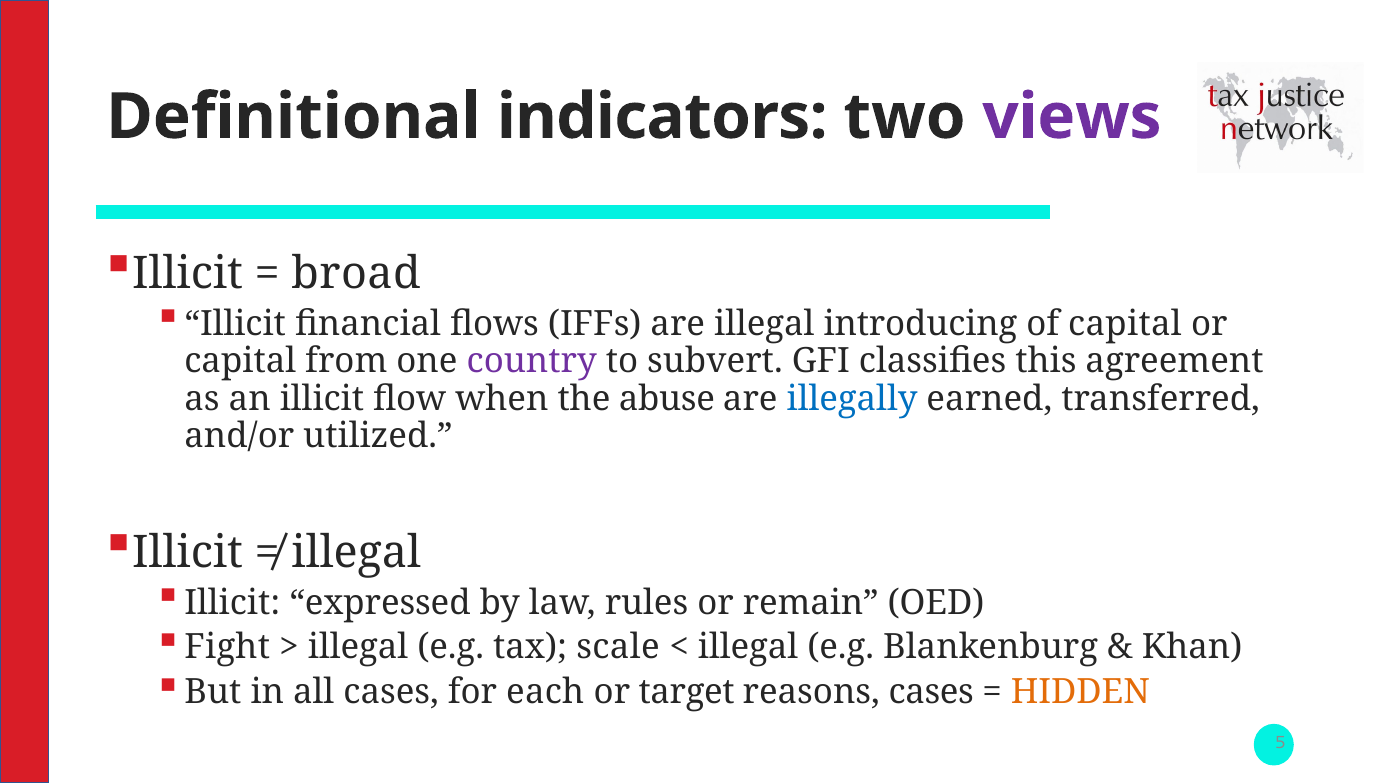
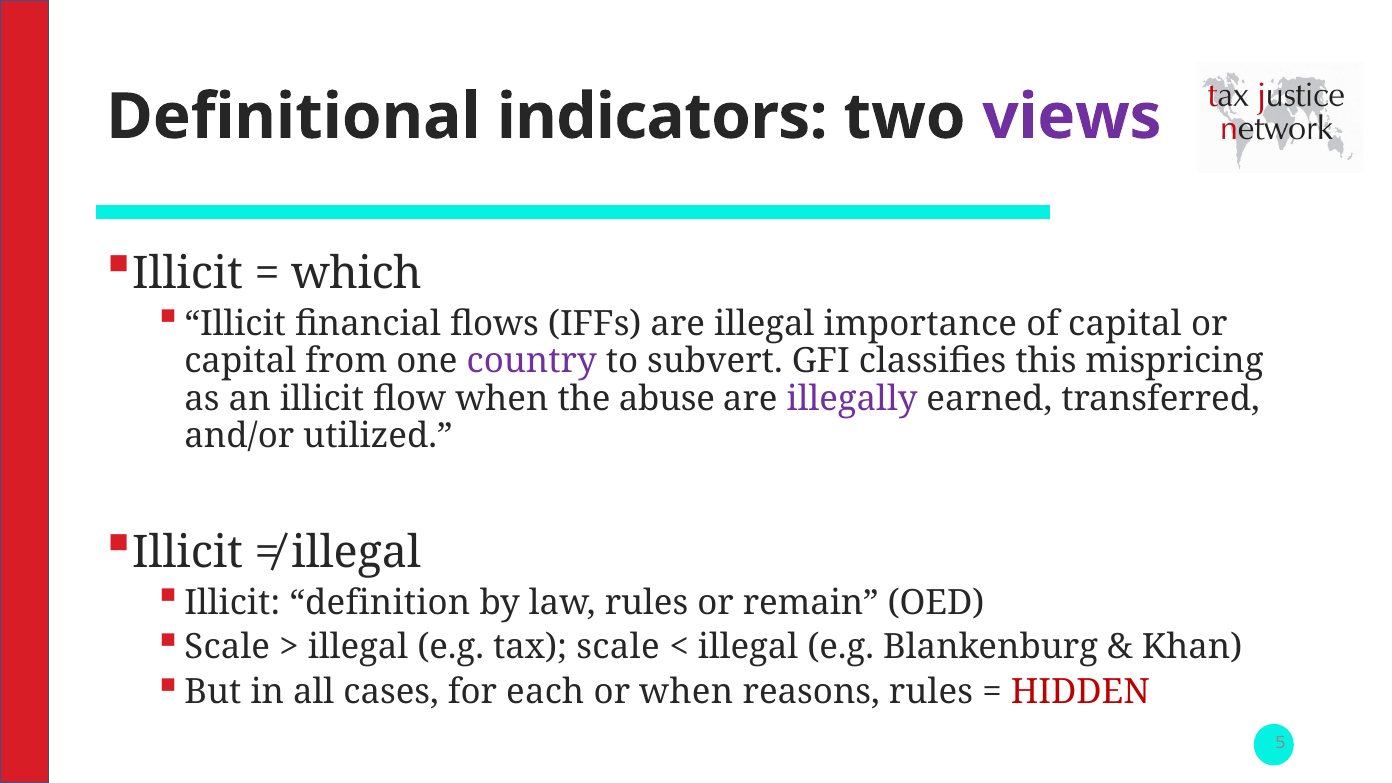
broad: broad -> which (356, 273)
introducing: introducing -> importance (920, 324)
agreement: agreement -> mispricing (1175, 361)
illegally colour: blue -> purple (852, 399)
expressed: expressed -> definition (380, 603)
Fight: Fight -> Scale (227, 647)
or target: target -> when (686, 692)
reasons cases: cases -> rules (931, 692)
HIDDEN colour: orange -> red (1080, 692)
